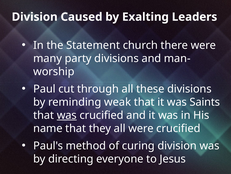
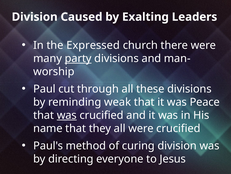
Statement: Statement -> Expressed (93, 45)
party underline: none -> present (78, 58)
Saints: Saints -> Peace (205, 102)
